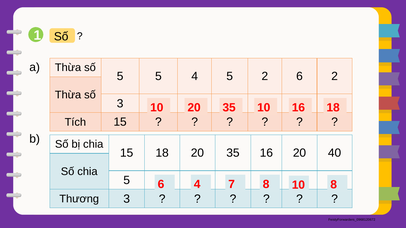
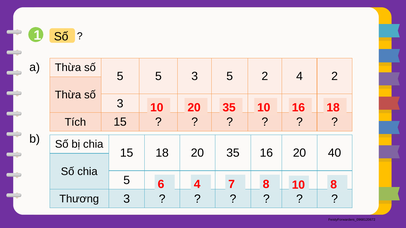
5 4: 4 -> 3 (195, 76)
5 2 6: 6 -> 4 (299, 76)
